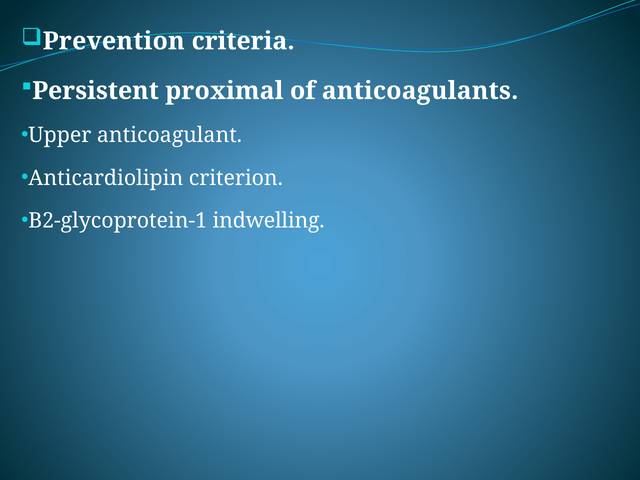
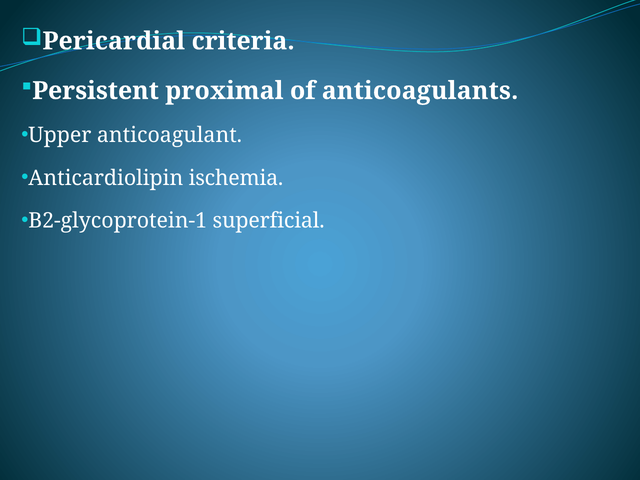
Prevention: Prevention -> Pericardial (114, 41)
criterion: criterion -> ischemia (236, 178)
indwelling: indwelling -> superficial (269, 221)
